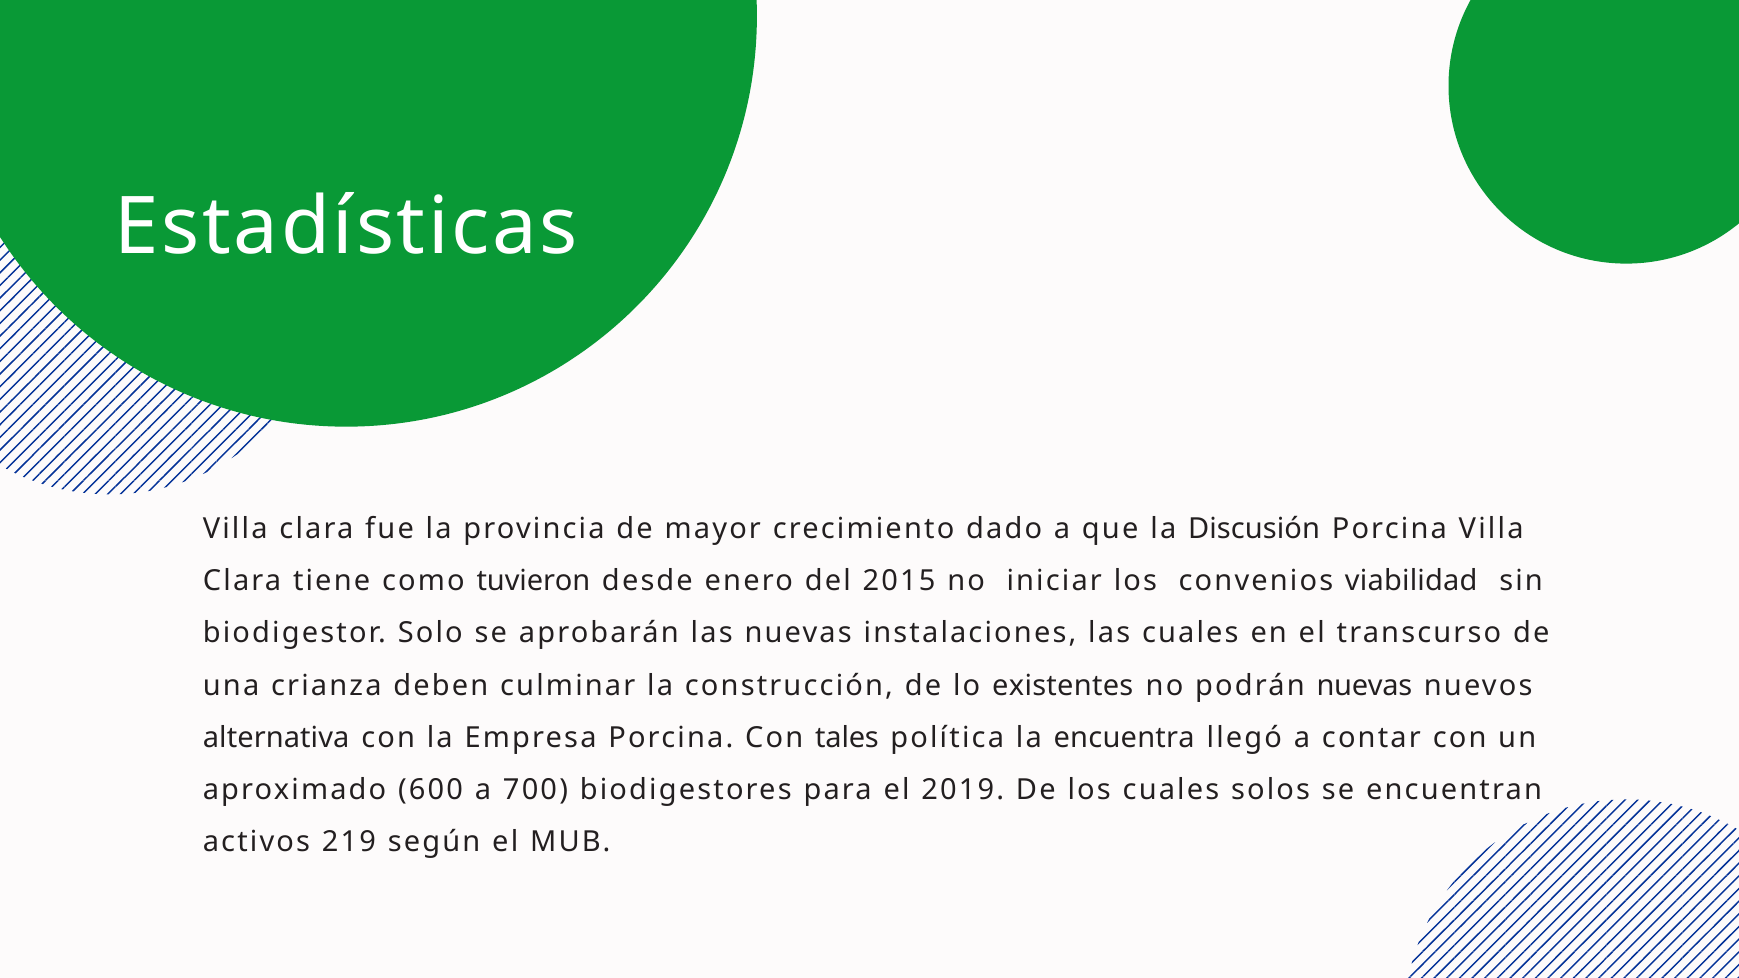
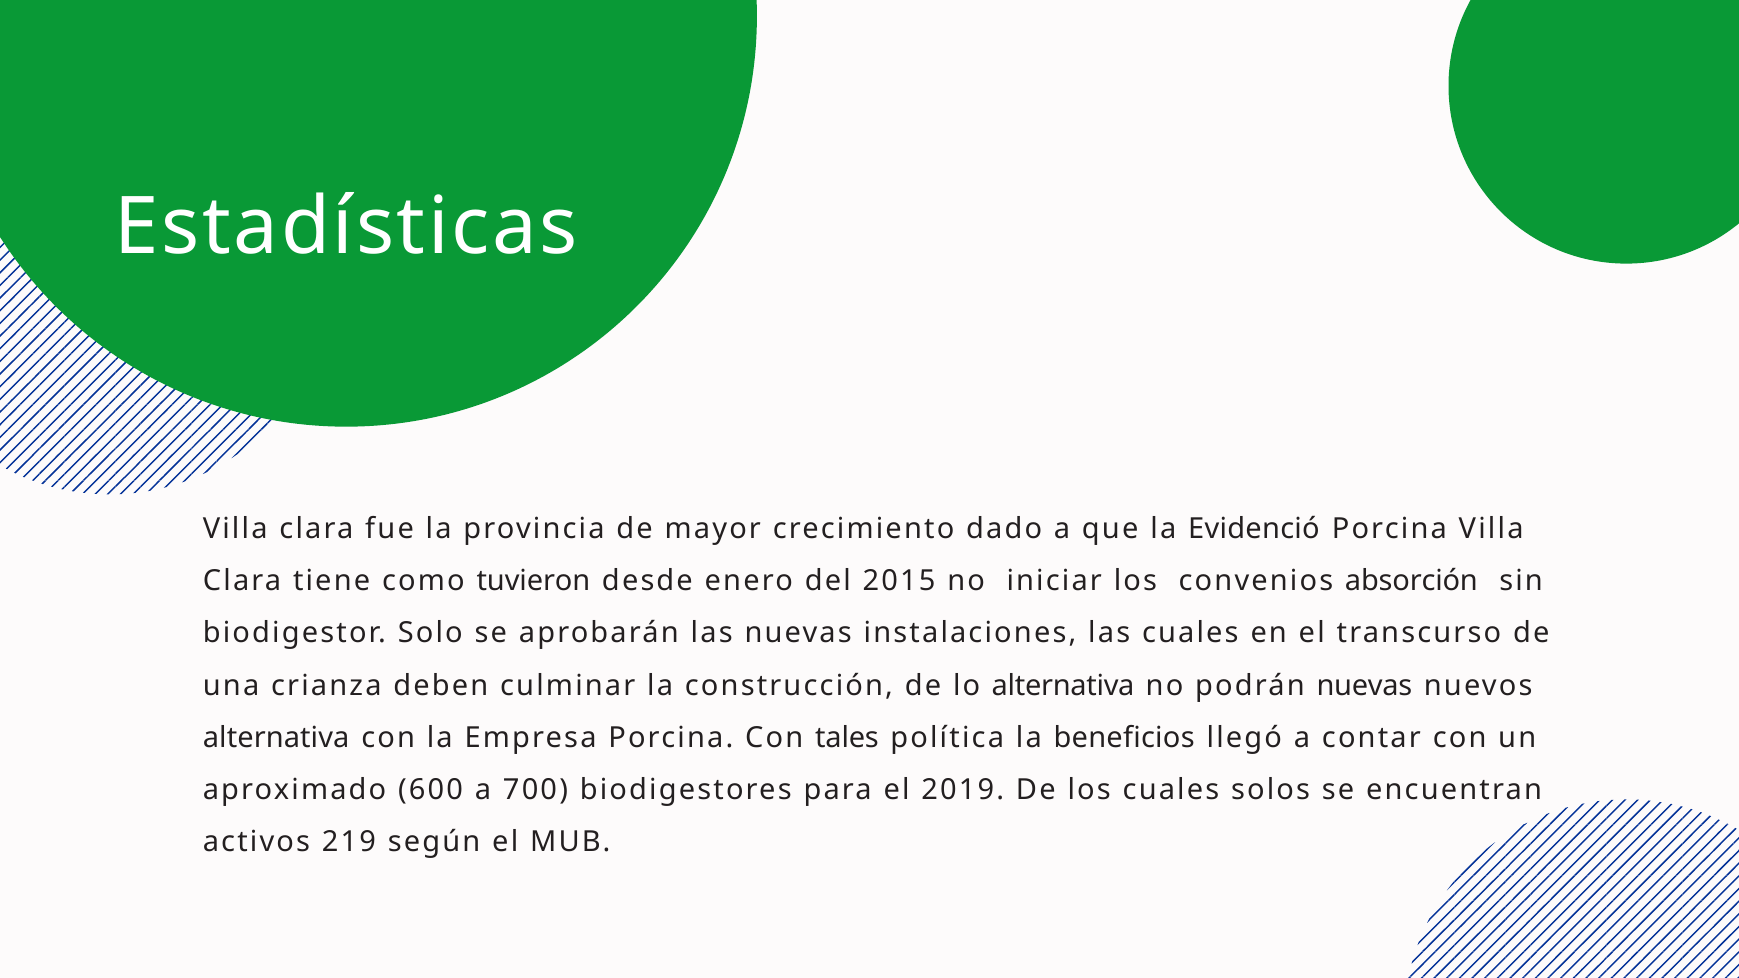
Discusión: Discusión -> Evidenció (1254, 529)
viabilidad: viabilidad -> absorción (1411, 581)
lo existentes: existentes -> alternativa (1063, 686)
encuentra: encuentra -> beneficios (1124, 738)
